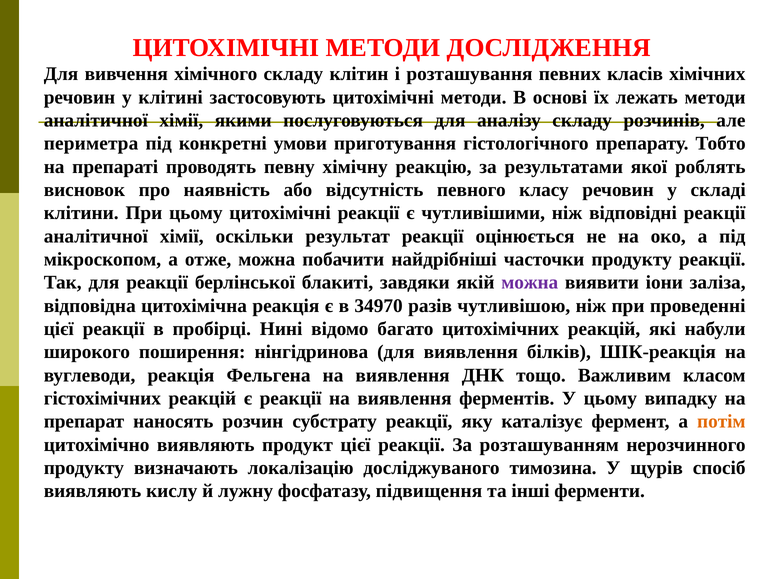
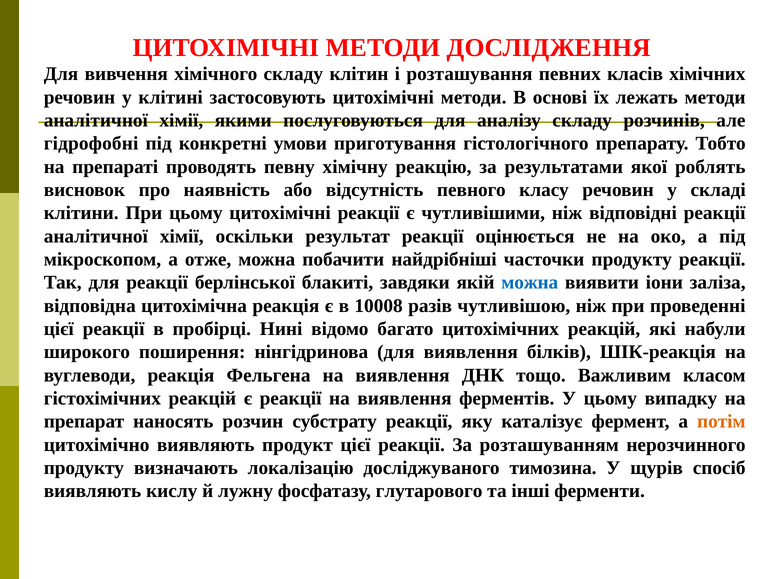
периметра: периметра -> гідрофобні (91, 144)
можна colour: purple -> blue (530, 283)
34970: 34970 -> 10008 (379, 306)
підвищення: підвищення -> глутарового (429, 491)
